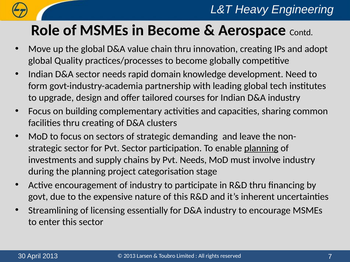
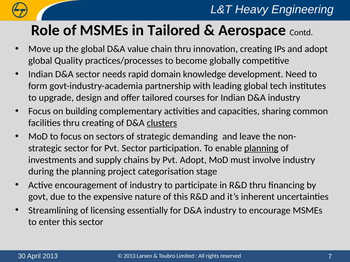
in Become: Become -> Tailored (174, 30)
clusters underline: none -> present (162, 123)
Pvt Needs: Needs -> Adopt (193, 160)
